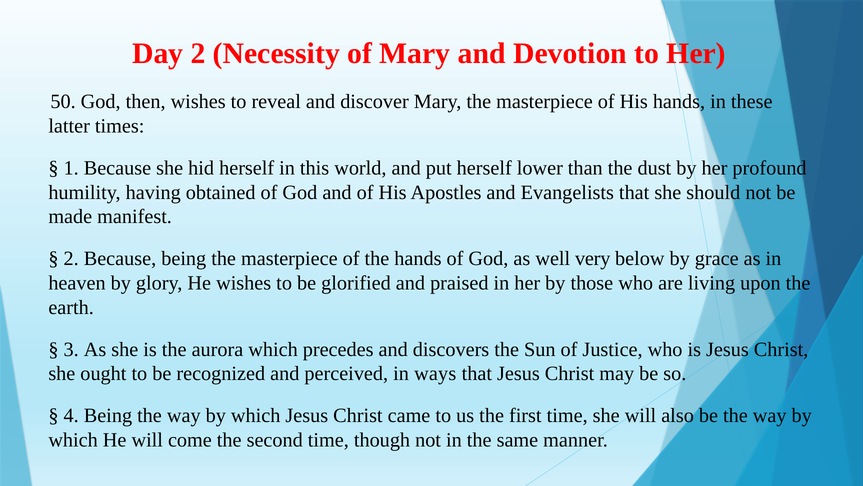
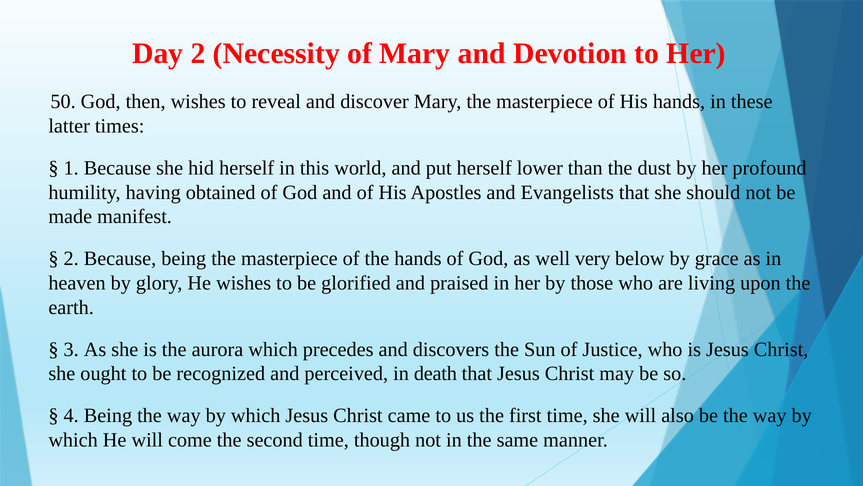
ways: ways -> death (435, 373)
